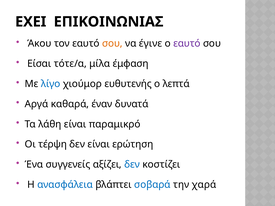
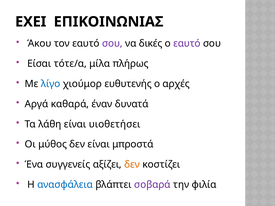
σου colour: orange -> purple (112, 43)
έγινε: έγινε -> δικές (151, 43)
έμφαση: έμφαση -> πλήρως (131, 64)
λεπτά: λεπτά -> αρχές (176, 84)
παραμικρό: παραμικρό -> υιοθετήσει (115, 124)
τέρψη: τέρψη -> μύθος (53, 144)
ερώτηση: ερώτηση -> μπροστά (133, 144)
δεν colour: blue -> orange (132, 165)
σοβαρά colour: blue -> purple (152, 185)
χαρά: χαρά -> φιλία (204, 185)
